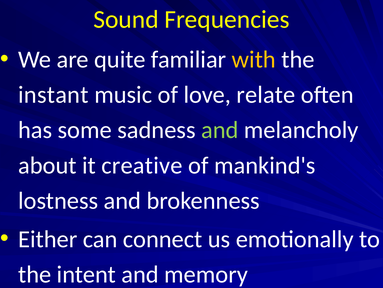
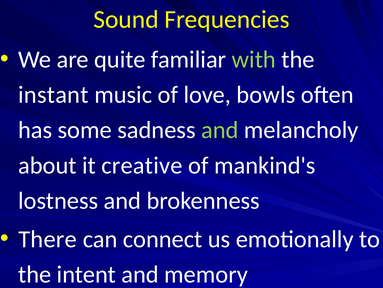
with colour: yellow -> light green (254, 59)
relate: relate -> bowls (266, 95)
Either: Either -> There (48, 239)
